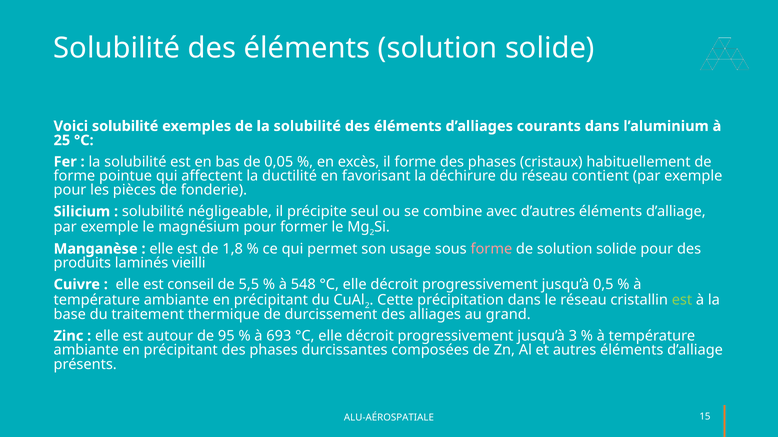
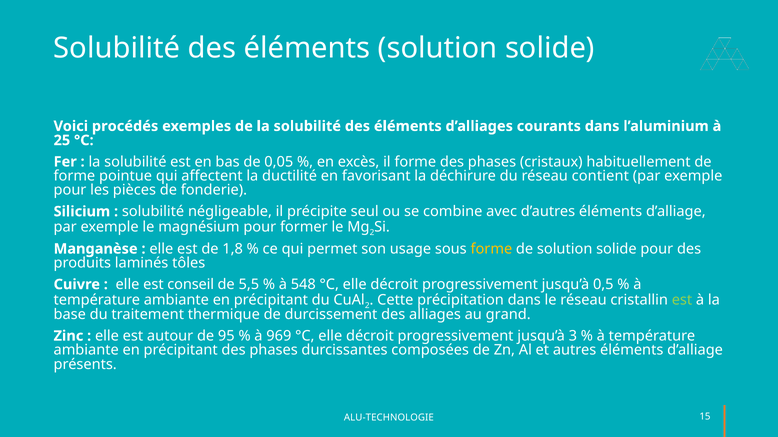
Voici solubilité: solubilité -> procédés (125, 126)
forme colour: pink -> yellow (491, 249)
vieilli: vieilli -> tôles (189, 263)
693: 693 -> 969 (279, 336)
ALU-AÉROSPATIALE: ALU-AÉROSPATIALE -> ALU-TECHNOLOGIE (389, 418)
